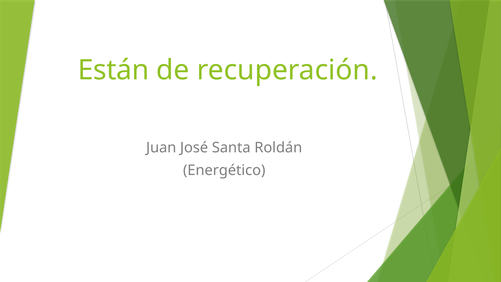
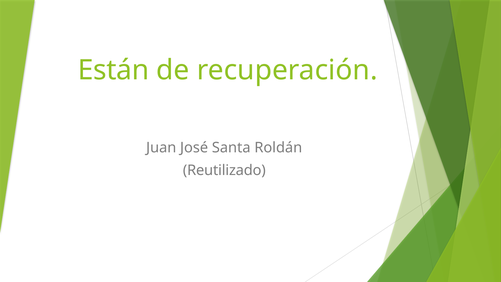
Energético: Energético -> Reutilizado (224, 170)
